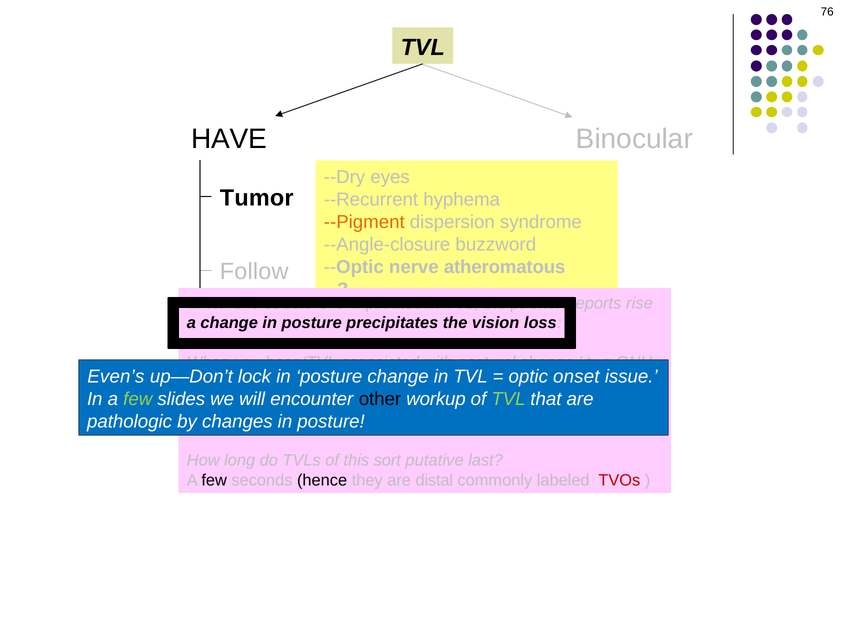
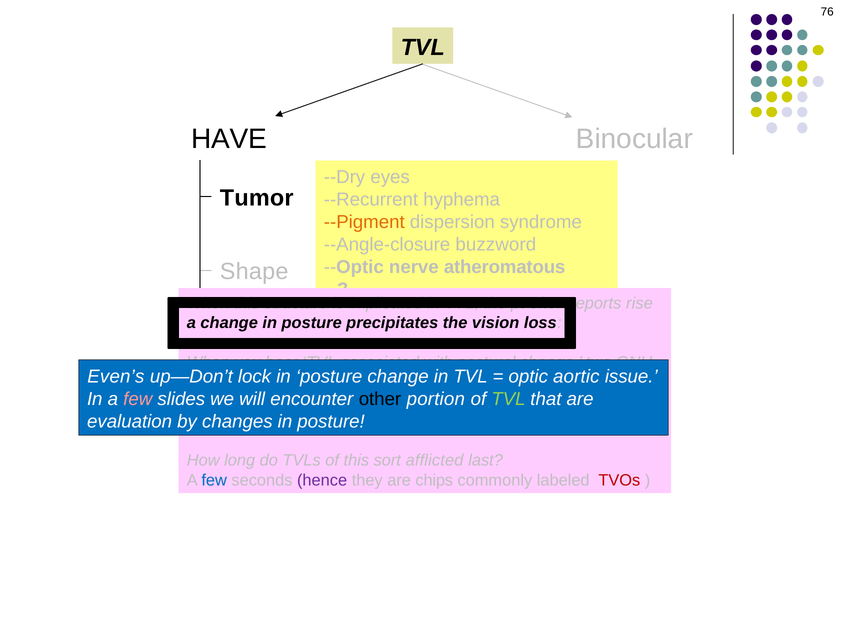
Follow: Follow -> Shape (254, 271)
onset: onset -> aortic (576, 376)
few colour: light green -> pink (138, 399)
workup: workup -> portion (436, 399)
pathologic: pathologic -> evaluation (130, 421)
putative: putative -> afflicted (435, 460)
few colour: black -> blue (214, 480)
hence colour: black -> purple (322, 480)
distal: distal -> chips (434, 480)
